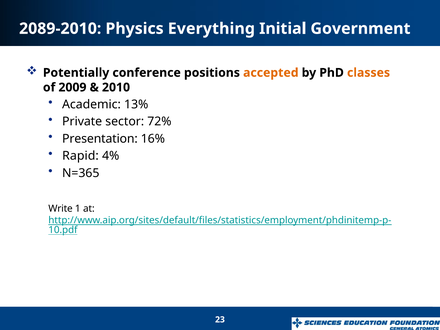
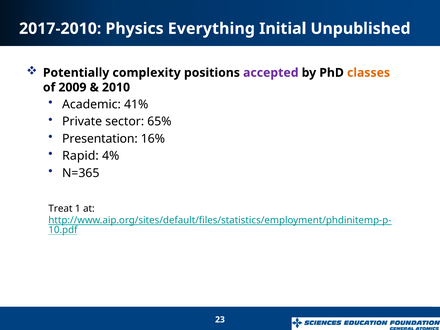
2089-2010: 2089-2010 -> 2017-2010 (60, 29)
Government: Government -> Unpublished (361, 29)
conference: conference -> complexity (147, 73)
accepted colour: orange -> purple (271, 73)
13%: 13% -> 41% (136, 105)
72%: 72% -> 65% (159, 122)
Write: Write -> Treat (60, 208)
